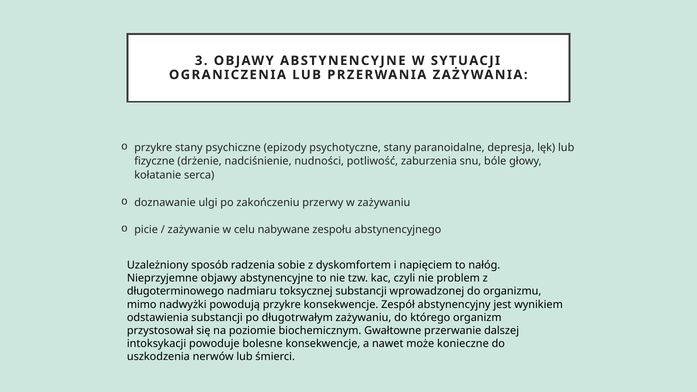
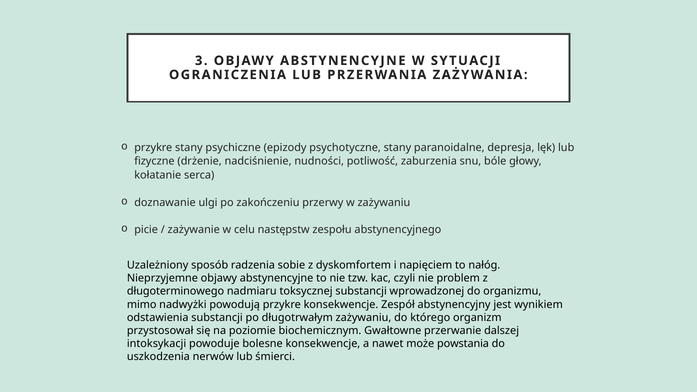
nabywane: nabywane -> następstw (284, 229)
konieczne: konieczne -> powstania (463, 344)
